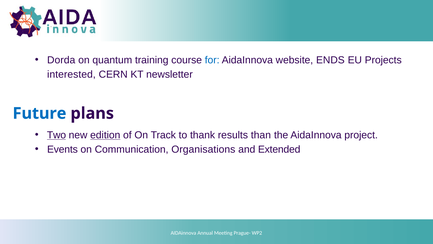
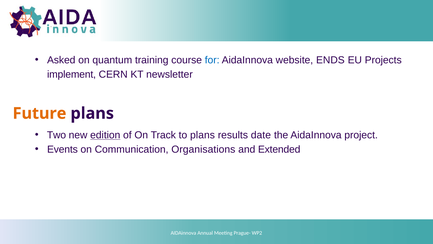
Dorda: Dorda -> Asked (61, 60)
interested: interested -> implement (72, 74)
Future colour: blue -> orange (39, 113)
Two underline: present -> none (57, 135)
to thank: thank -> plans (203, 135)
than: than -> date (261, 135)
